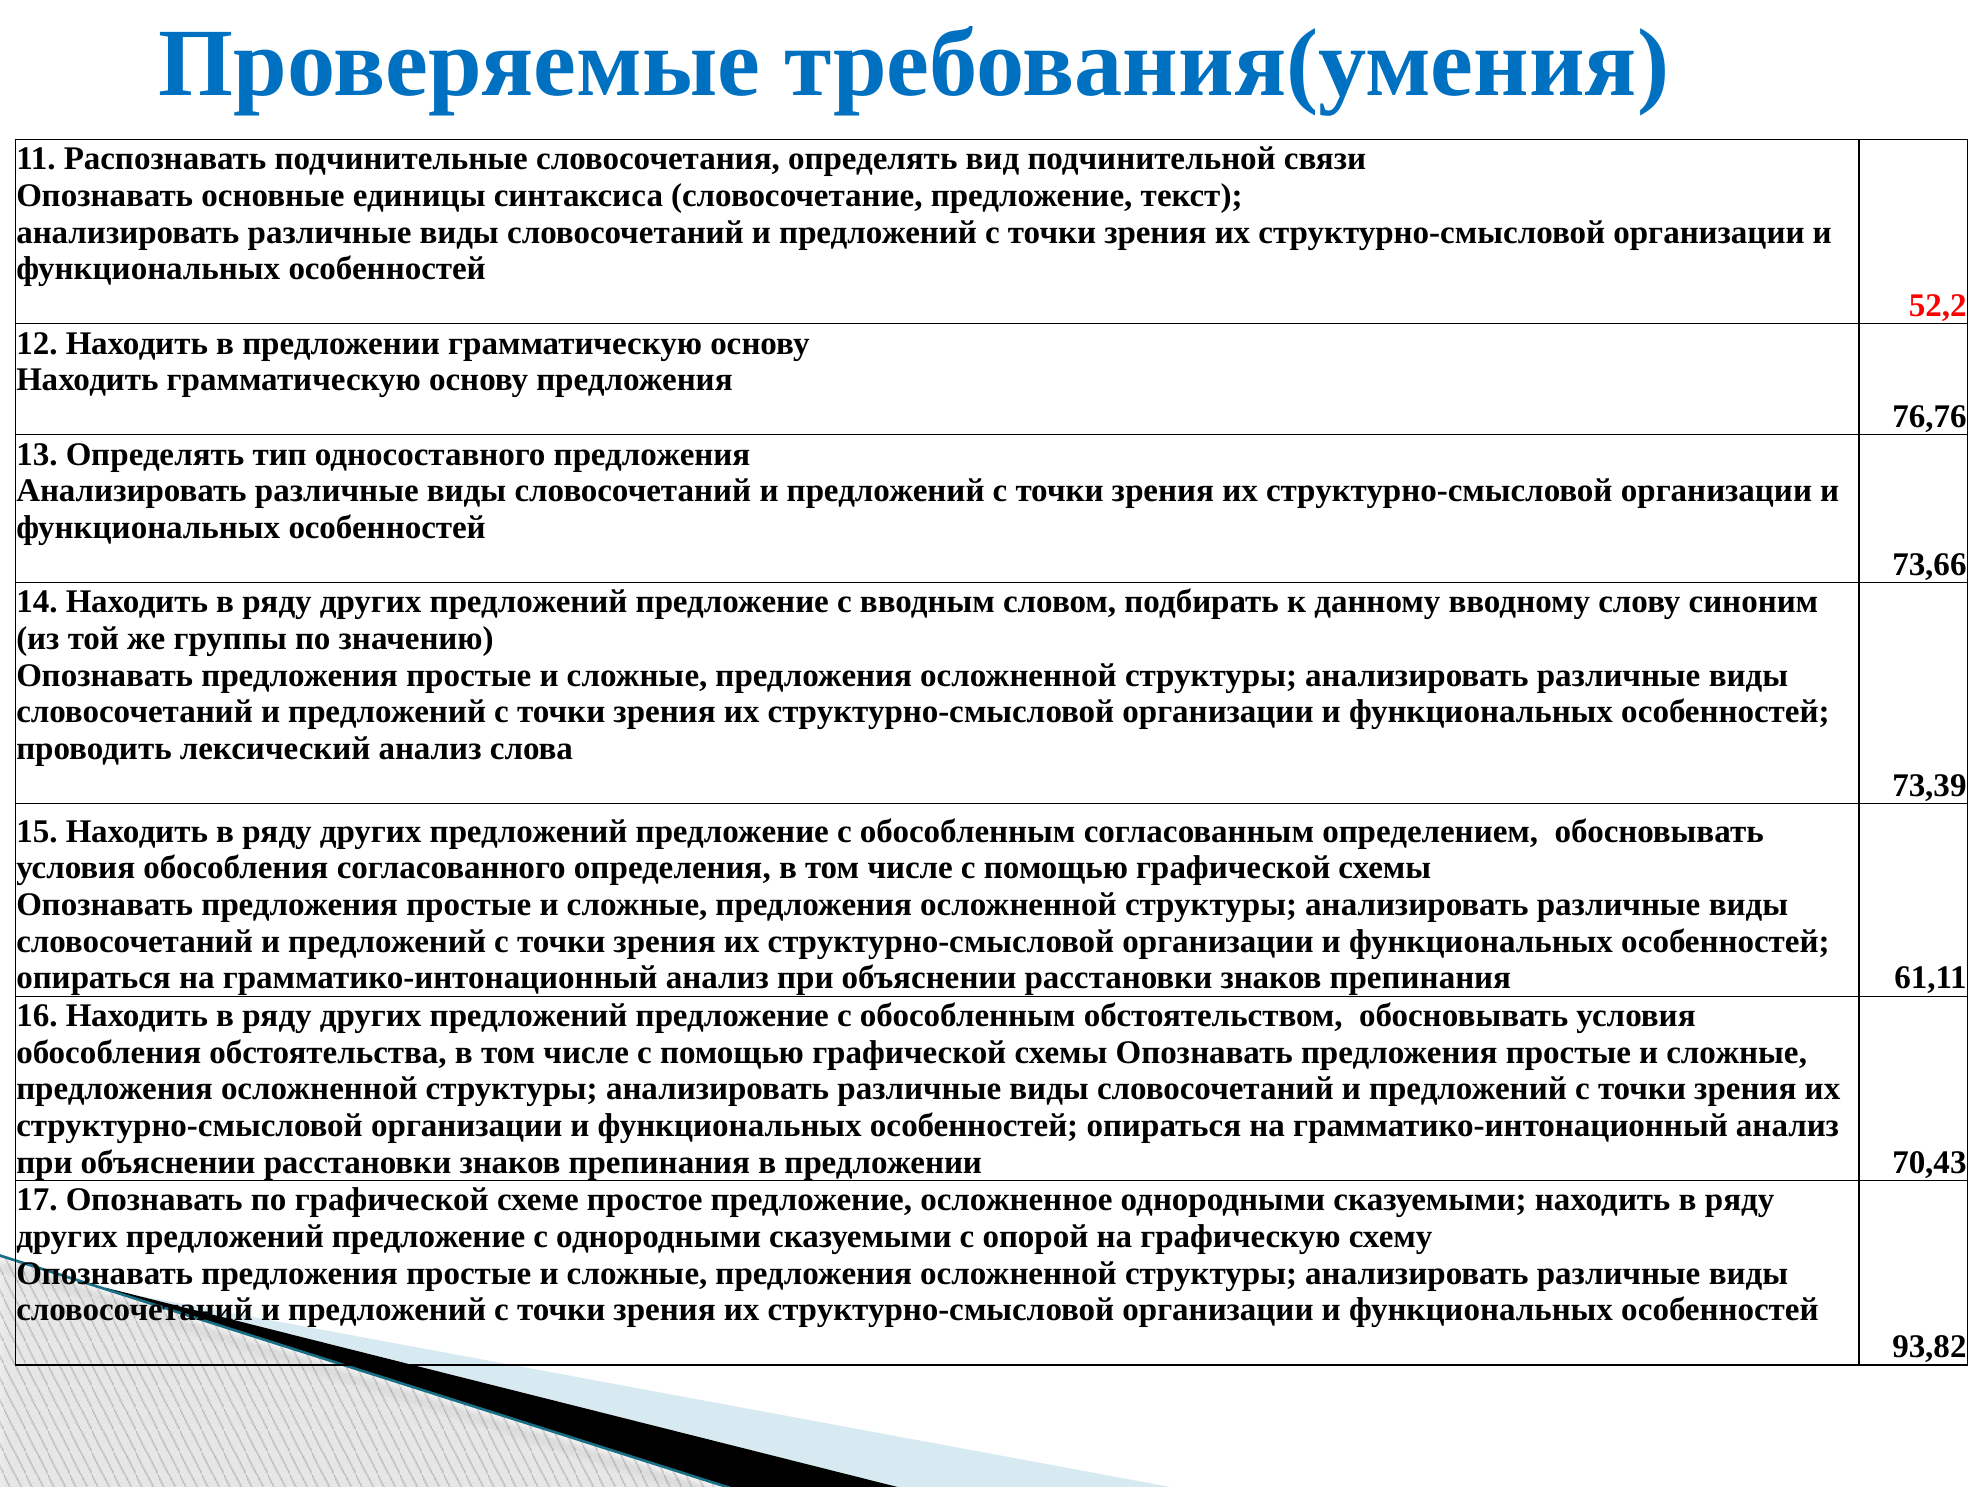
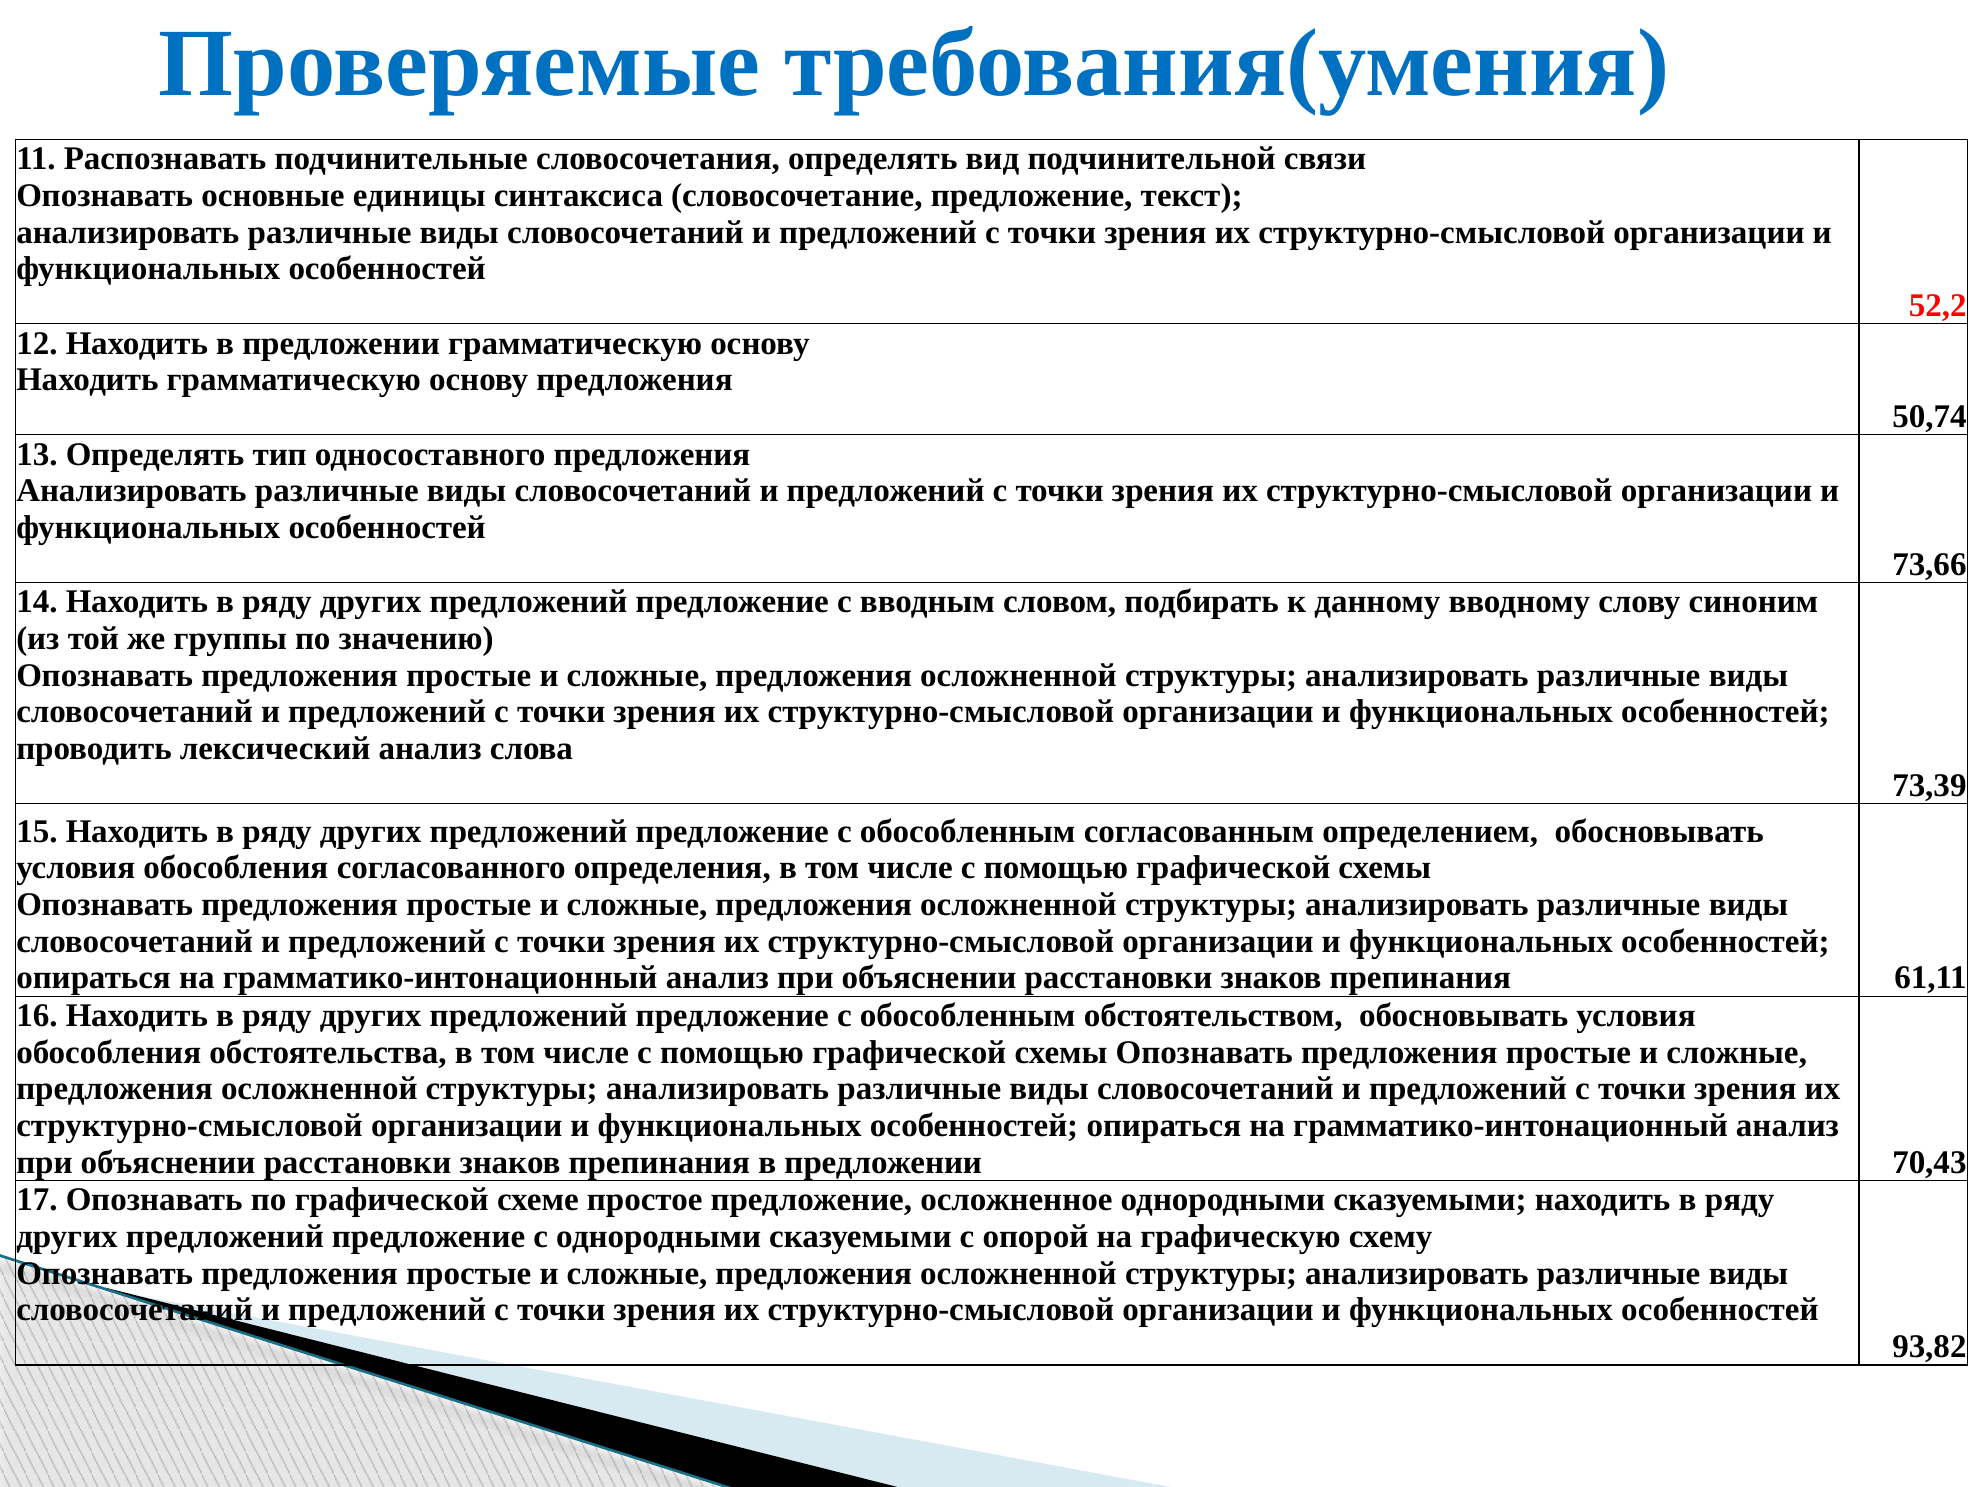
76,76: 76,76 -> 50,74 (1929, 417)
